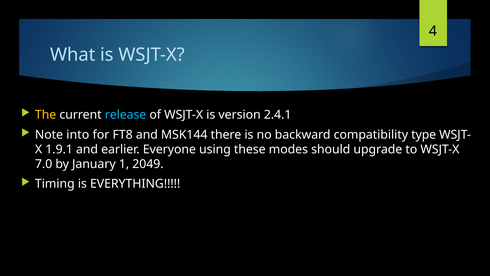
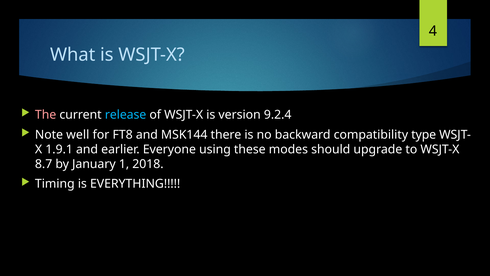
The colour: yellow -> pink (46, 115)
2.4.1: 2.4.1 -> 9.2.4 (278, 115)
into: into -> well (78, 134)
7.0: 7.0 -> 8.7 (44, 164)
2049: 2049 -> 2018 (148, 164)
